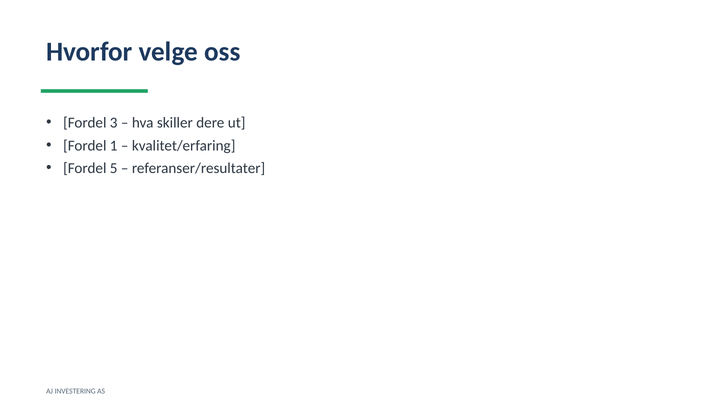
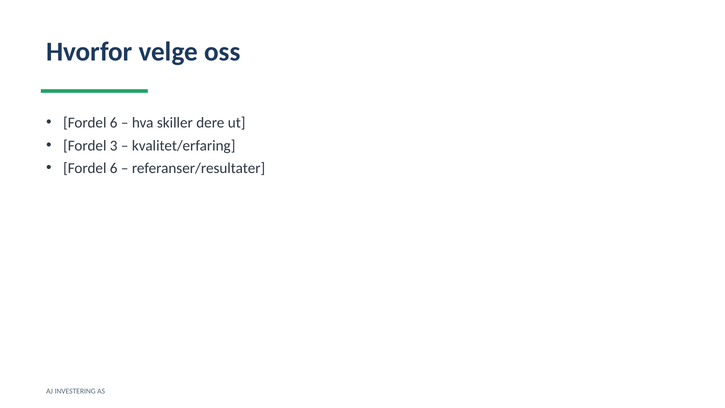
3: 3 -> 6 (114, 123)
1: 1 -> 3 (114, 145)
5: 5 -> 6 (114, 168)
